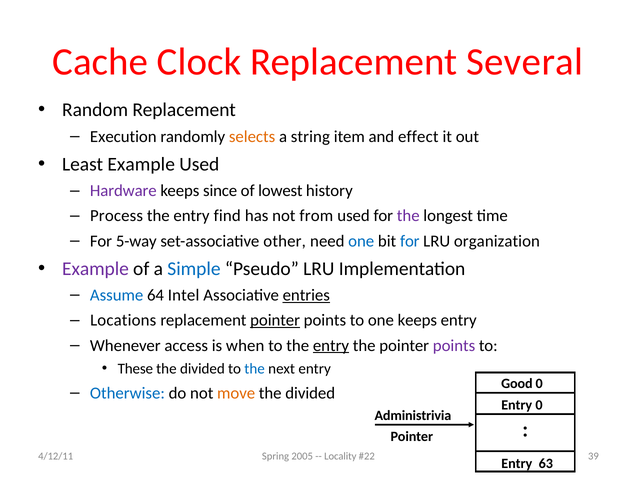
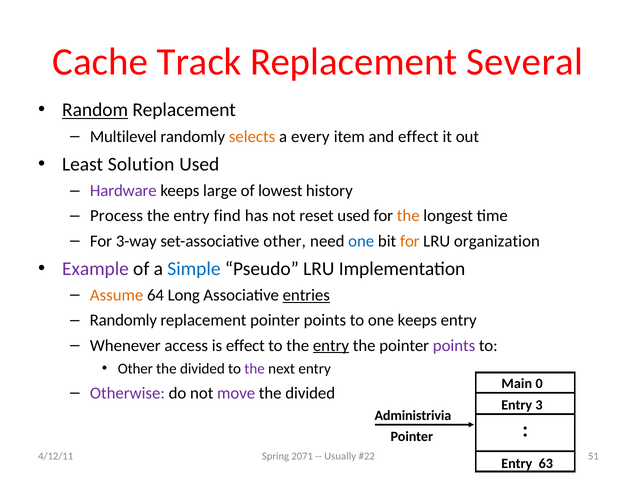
Clock: Clock -> Track (199, 62)
Random underline: none -> present (95, 110)
Execution: Execution -> Multilevel (123, 137)
string: string -> every (310, 137)
Least Example: Example -> Solution (141, 164)
since: since -> large (220, 191)
from: from -> reset (316, 216)
the colour: purple -> orange (408, 216)
5-way: 5-way -> 3-way (136, 241)
for colour: blue -> orange (410, 241)
Assume colour: blue -> orange (117, 295)
Intel: Intel -> Long (184, 295)
Locations: Locations -> Randomly (123, 320)
pointer underline: present -> none (275, 320)
is when: when -> effect (245, 345)
These: These -> Other (135, 369)
the colour: blue -> purple (255, 369)
Good: Good -> Main (517, 383)
Otherwise colour: blue -> purple (127, 393)
move colour: orange -> purple (236, 393)
Entry 0: 0 -> 3 (539, 405)
2005: 2005 -> 2071 (302, 456)
Locality: Locality -> Usually (340, 456)
39: 39 -> 51 (593, 456)
